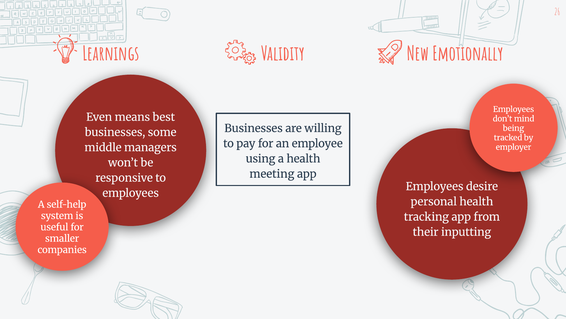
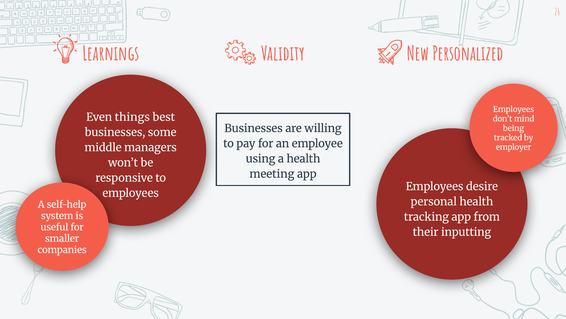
Emotionally: Emotionally -> Personalized (468, 54)
means: means -> things (132, 117)
